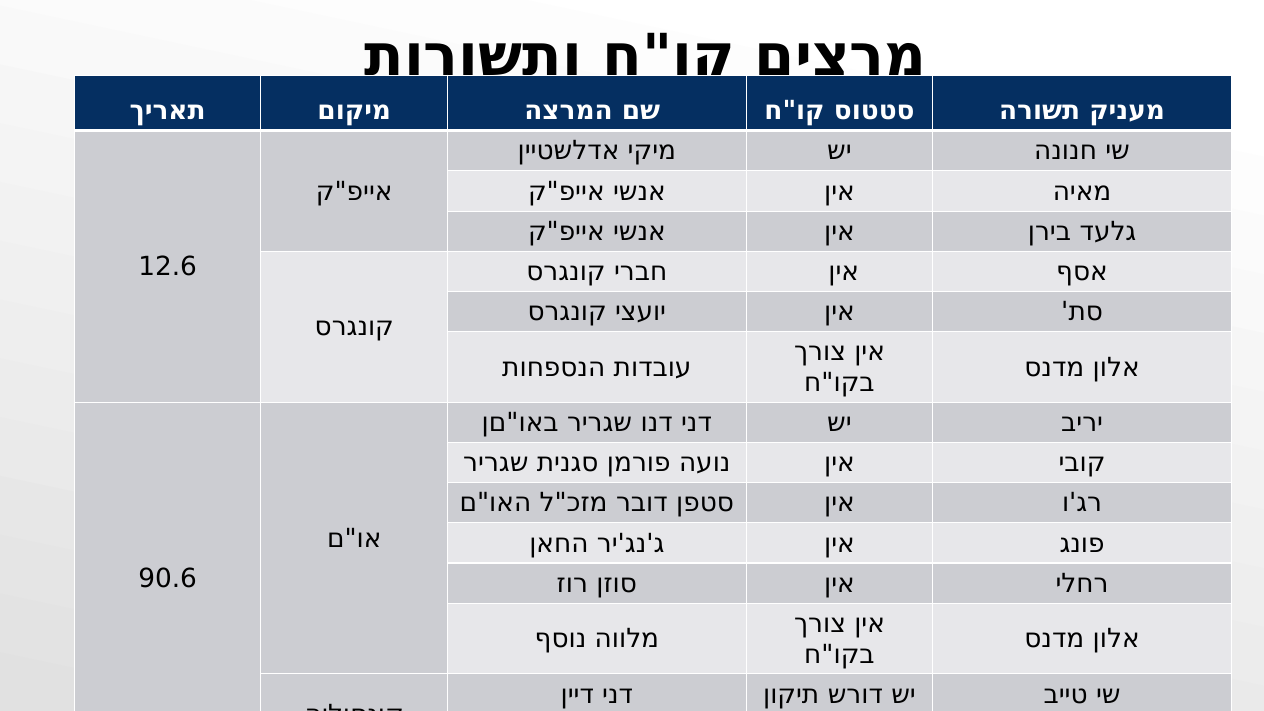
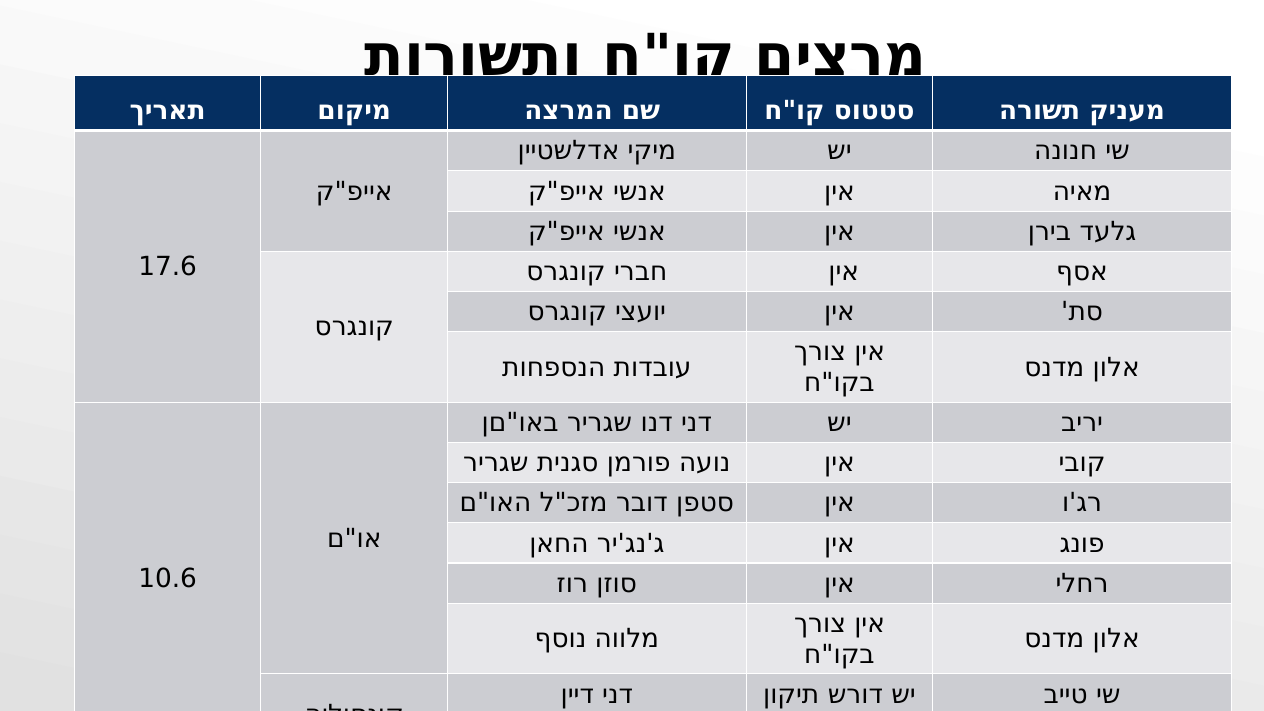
12.6: 12.6 -> 17.6 (168, 267)
90.6: 90.6 -> 10.6 (168, 579)
